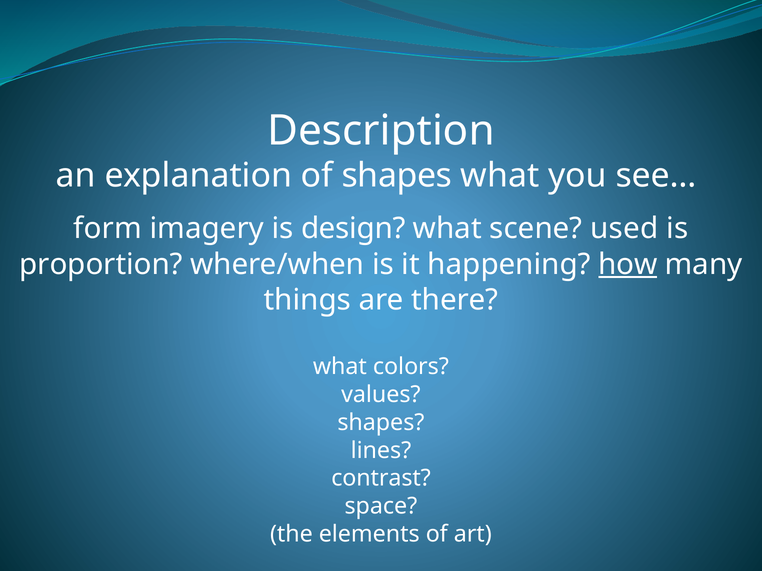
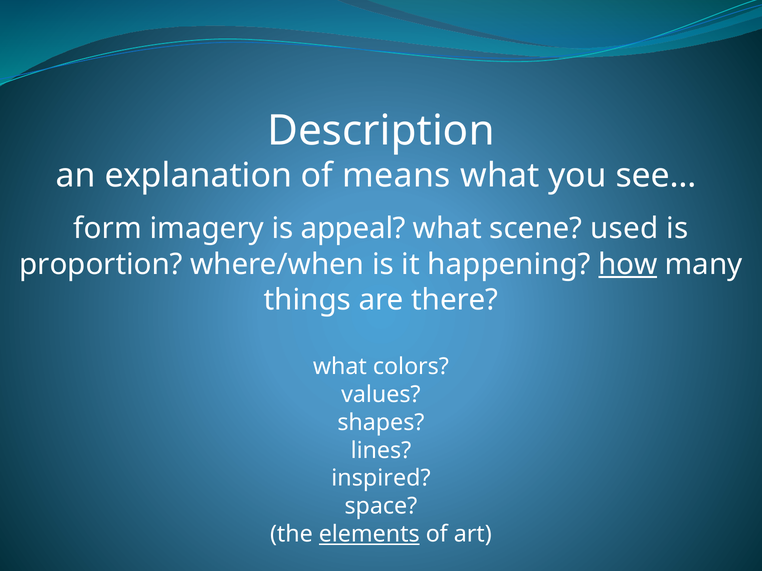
of shapes: shapes -> means (397, 176)
design: design -> appeal (353, 229)
contrast: contrast -> inspired (381, 479)
elements underline: none -> present (369, 535)
